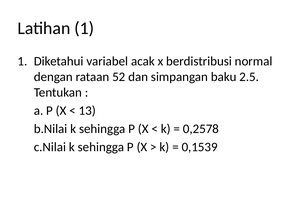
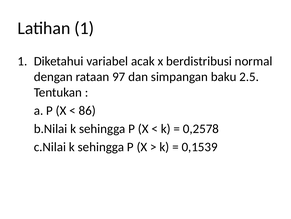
52: 52 -> 97 (119, 77)
13: 13 -> 86 (87, 110)
